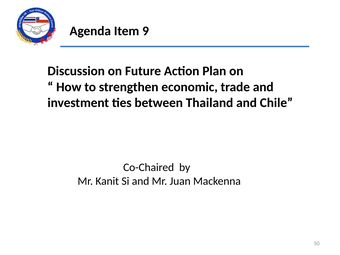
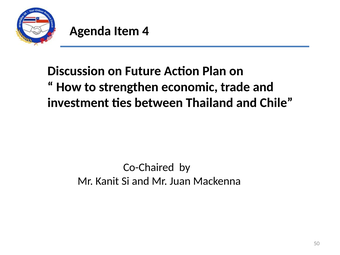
9: 9 -> 4 (146, 31)
